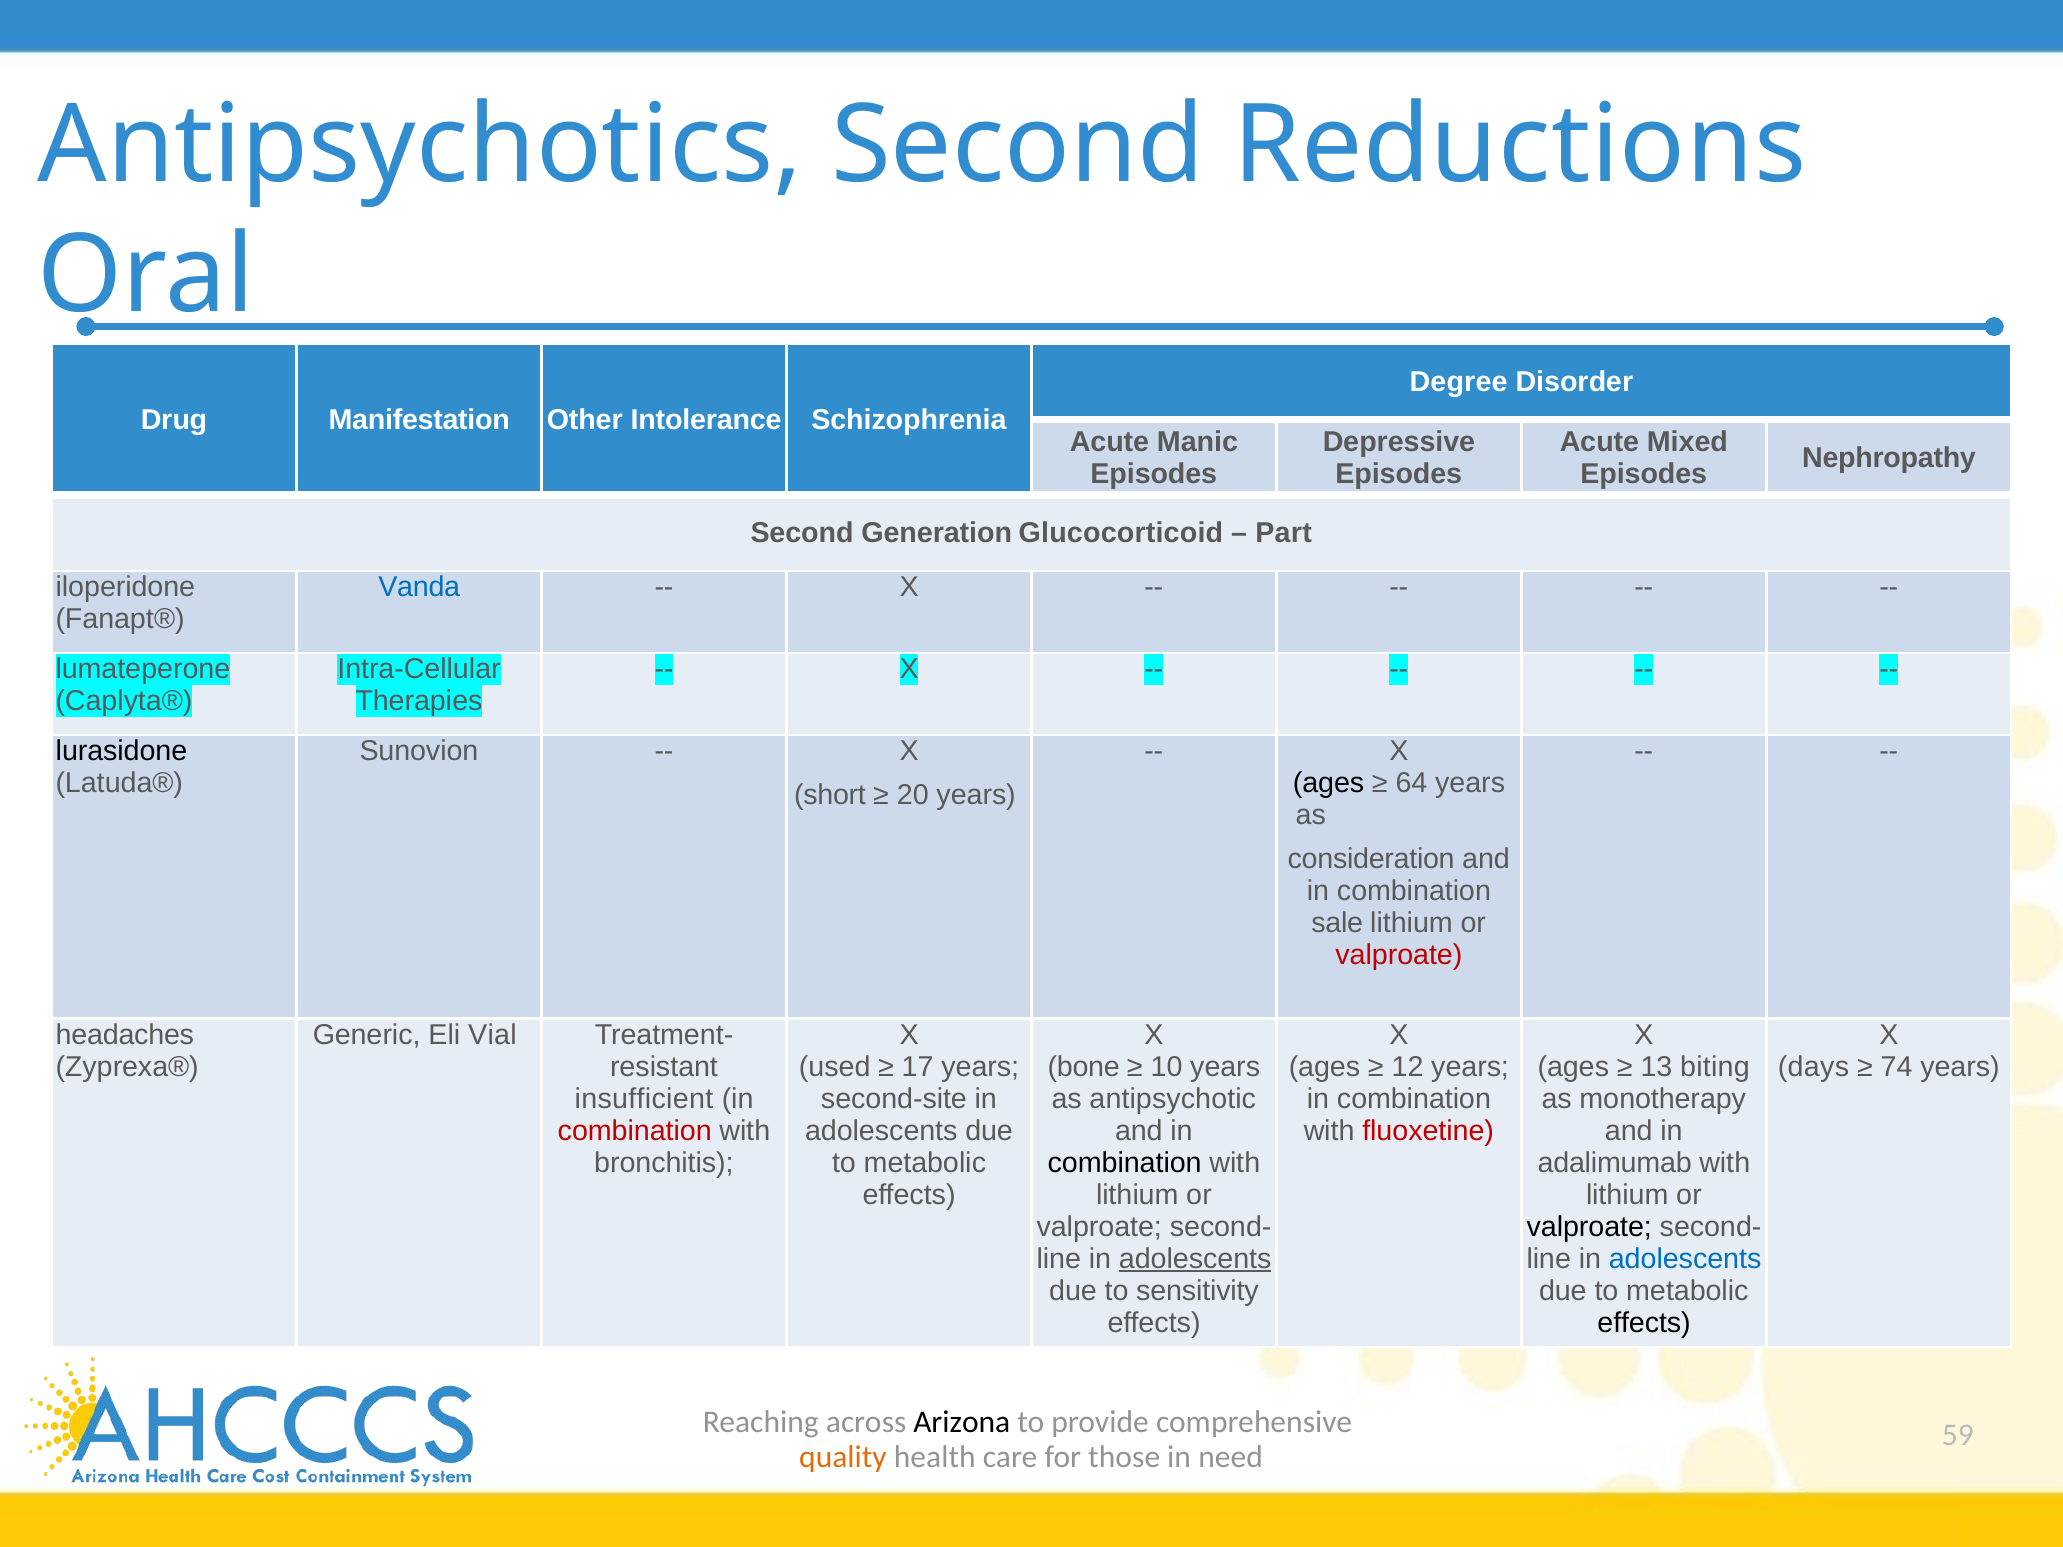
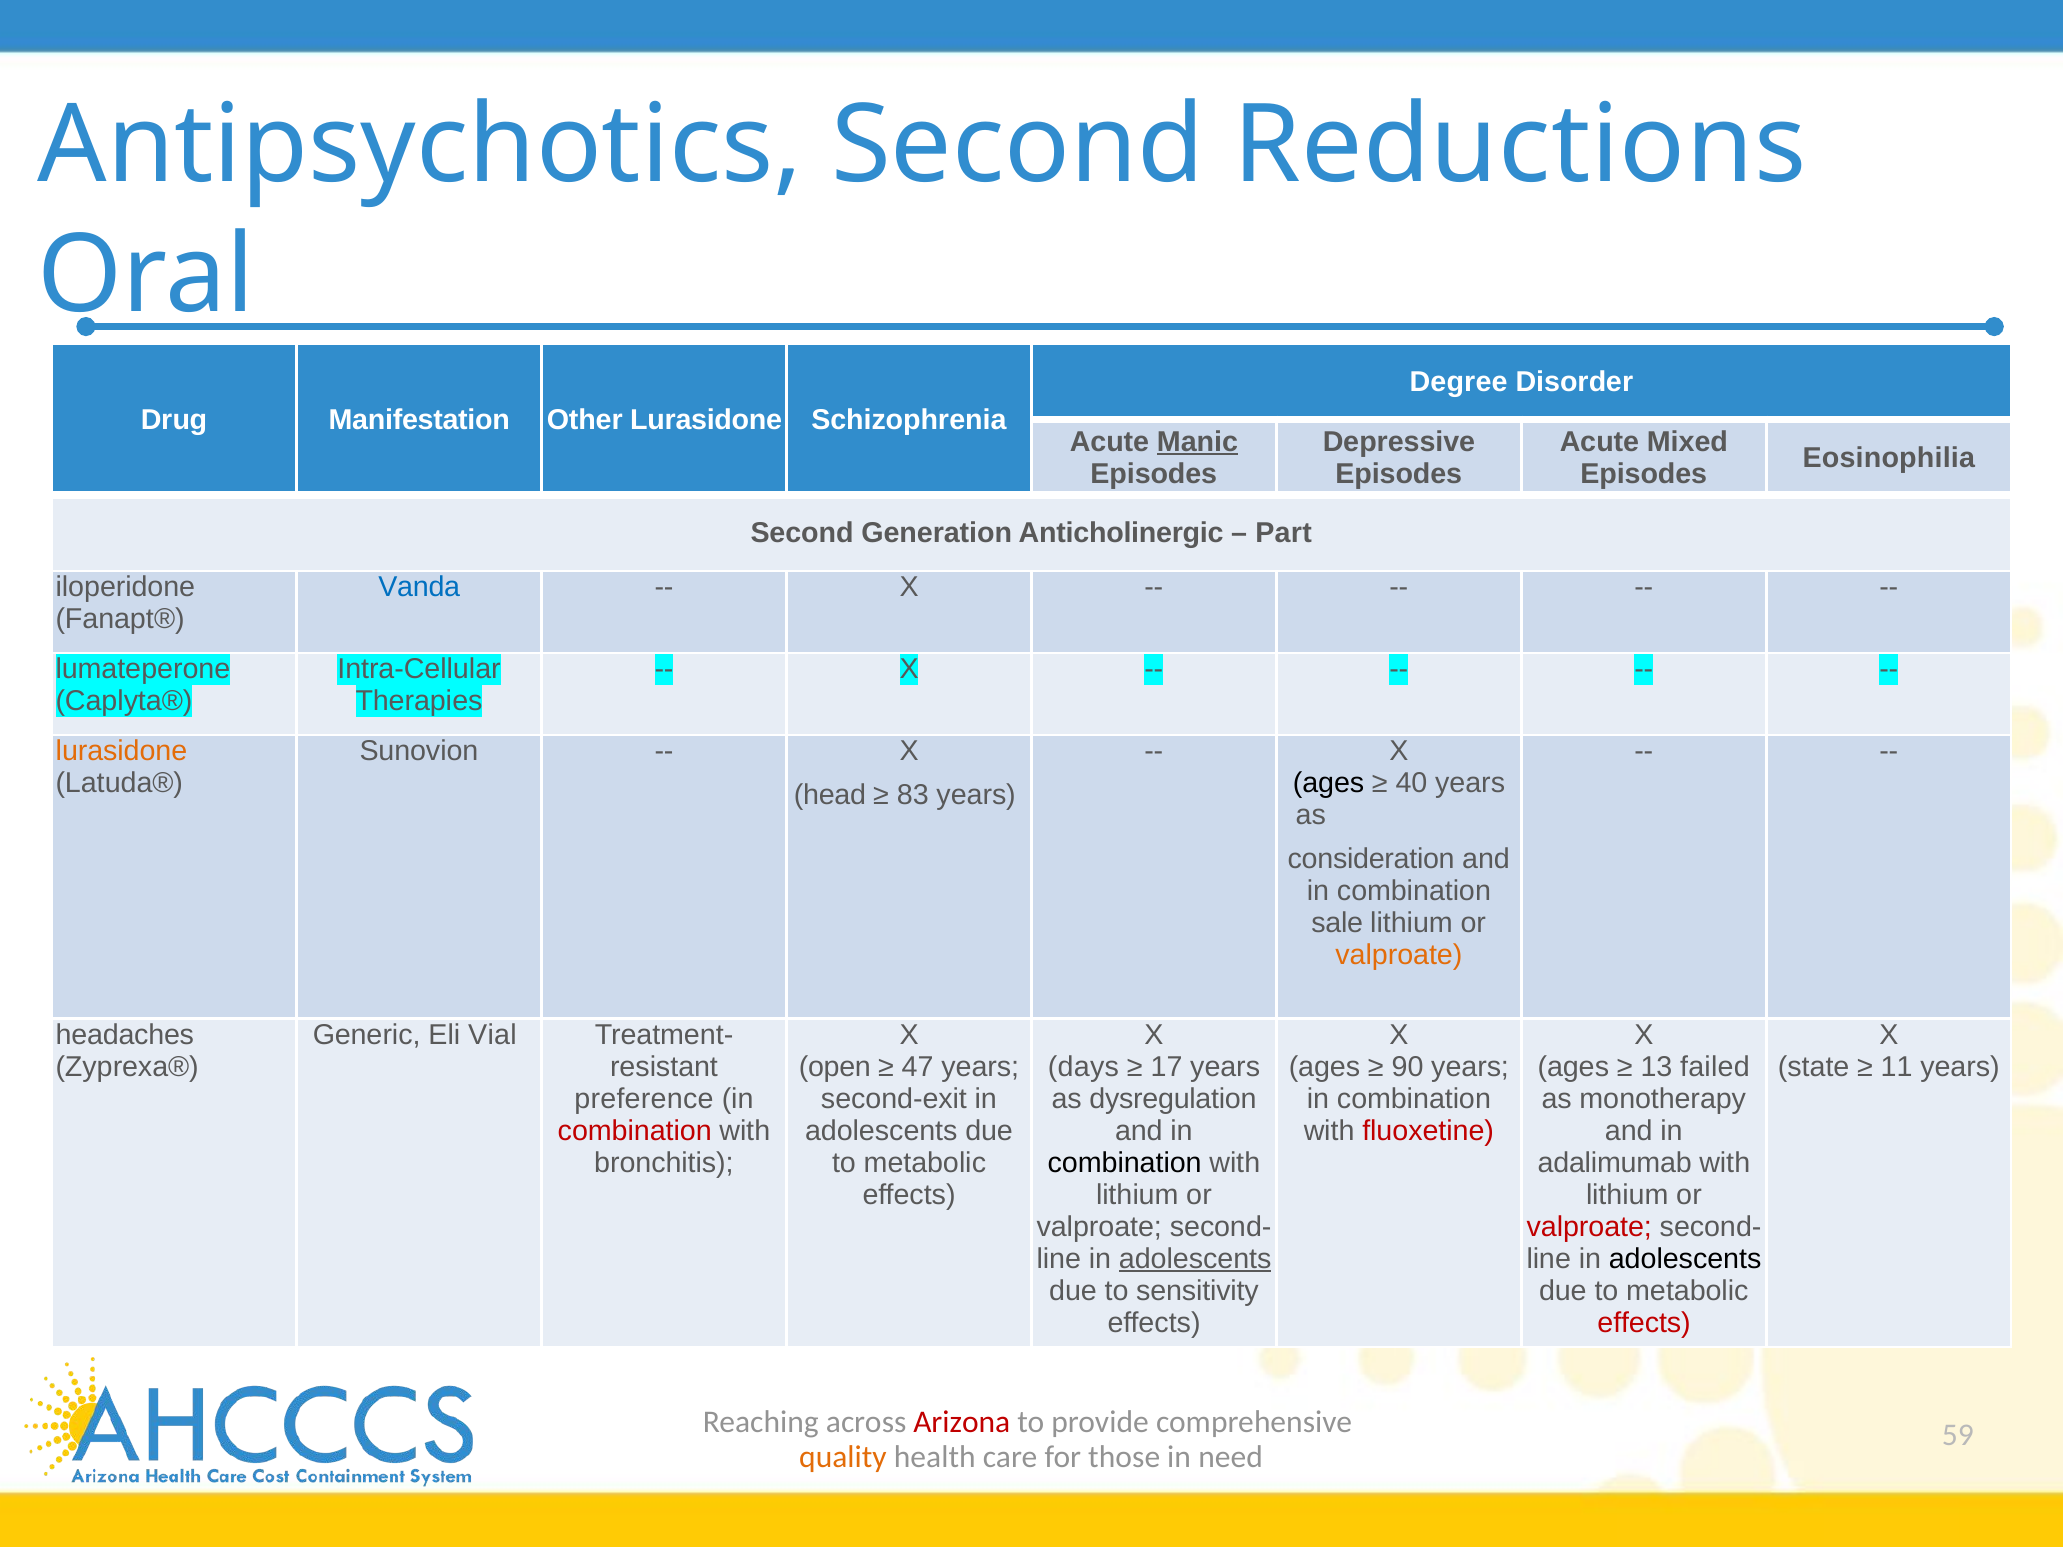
Other Intolerance: Intolerance -> Lurasidone (706, 420)
Manic underline: none -> present (1197, 442)
Nephropathy: Nephropathy -> Eosinophilia (1889, 458)
Glucocorticoid: Glucocorticoid -> Anticholinergic (1121, 534)
lurasidone colour: black -> orange (121, 751)
64: 64 -> 40 (1411, 783)
short: short -> head (830, 795)
20: 20 -> 83 (913, 795)
valproate colour: red -> orange (1399, 955)
used: used -> open (835, 1067)
17: 17 -> 47 (918, 1067)
bone: bone -> days (1083, 1067)
10: 10 -> 17 (1167, 1067)
12: 12 -> 90 (1408, 1067)
biting: biting -> failed (1715, 1067)
days: days -> state (1814, 1067)
74: 74 -> 11 (1897, 1067)
insufficient: insufficient -> preference (644, 1099)
second-site: second-site -> second-exit (894, 1099)
antipsychotic: antipsychotic -> dysregulation (1173, 1099)
valproate colour: black -> red (1589, 1227)
adolescents colour: blue -> black (1685, 1259)
effects colour: black -> red (1644, 1323)
Arizona colour: black -> red (962, 1423)
